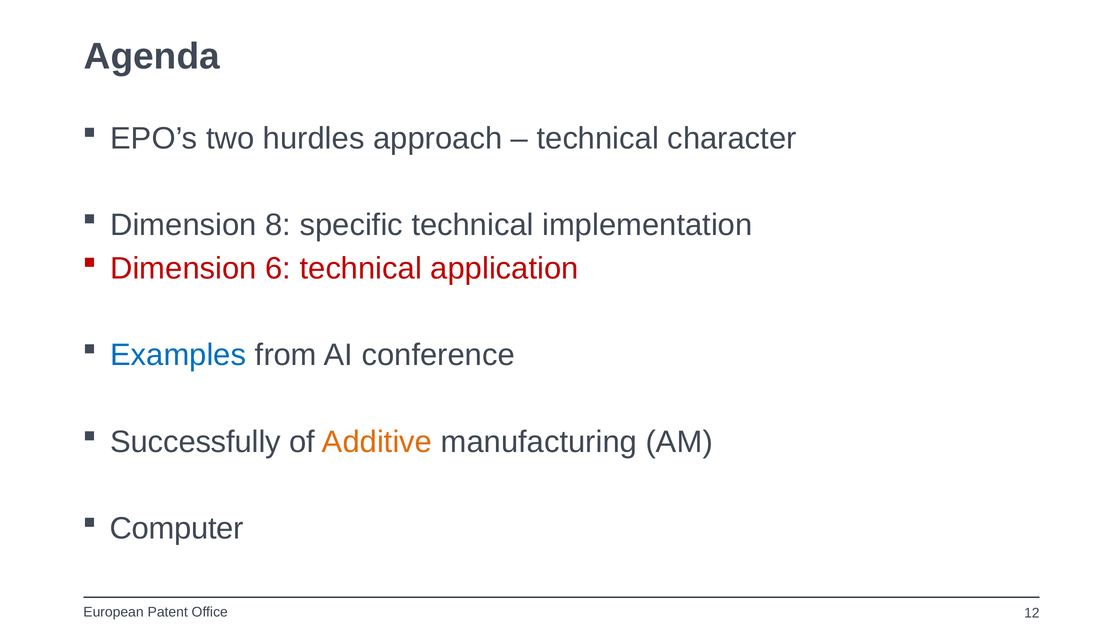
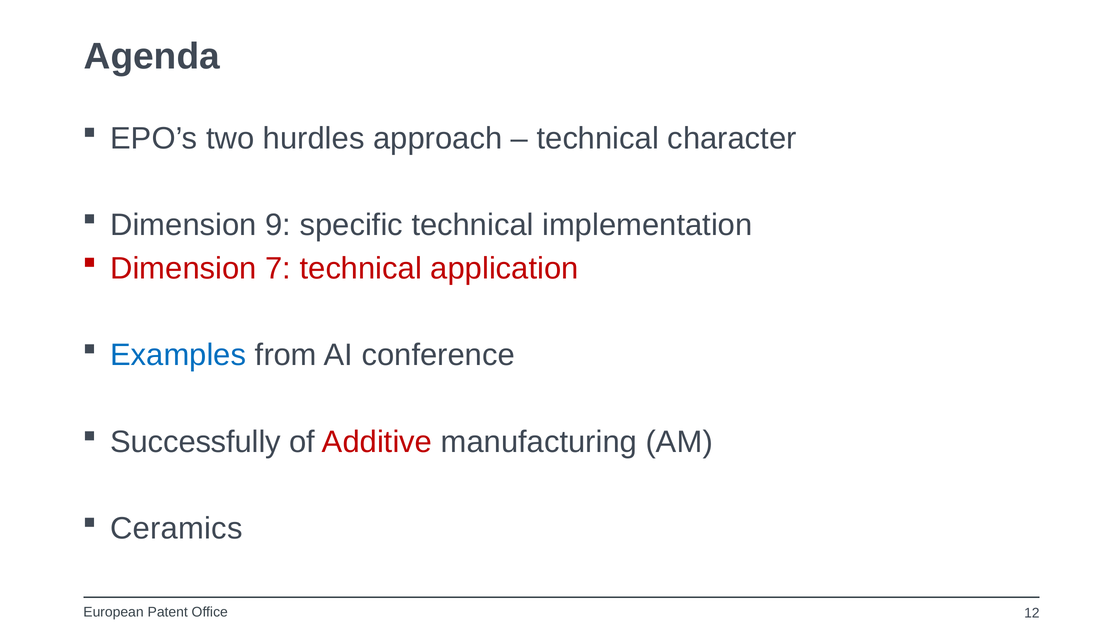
8: 8 -> 9 (278, 225)
6: 6 -> 7 (278, 268)
Additive colour: orange -> red (377, 442)
Computer: Computer -> Ceramics (176, 528)
